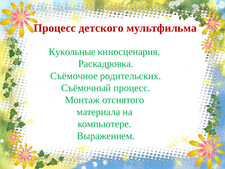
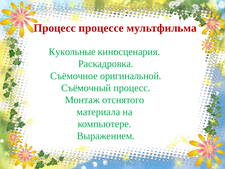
детского: детского -> процессе (101, 28)
родительских: родительских -> оригинальной (131, 76)
